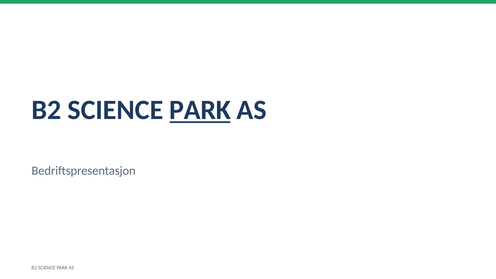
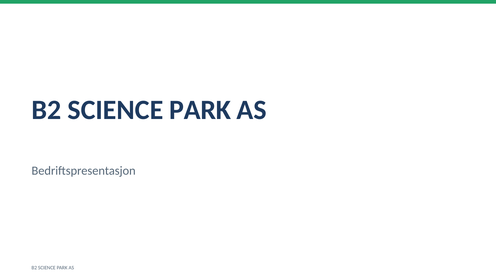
PARK underline: present -> none (200, 110)
